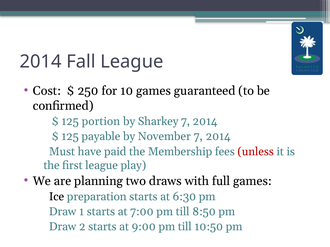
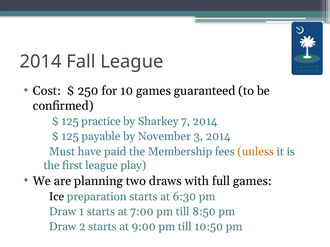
portion: portion -> practice (101, 122)
November 7: 7 -> 3 (198, 137)
unless colour: red -> orange (256, 152)
